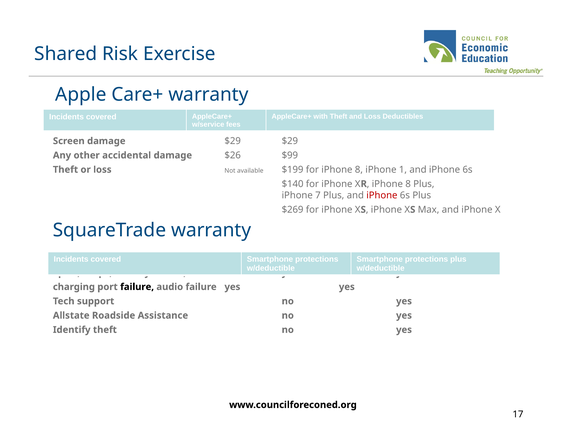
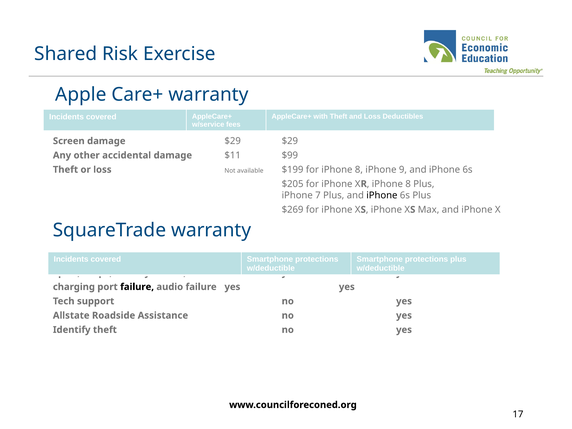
$26: $26 -> $11 (233, 155)
1: 1 -> 9 (403, 170)
$140: $140 -> $205 (293, 184)
iPhone colour: red -> black (382, 195)
